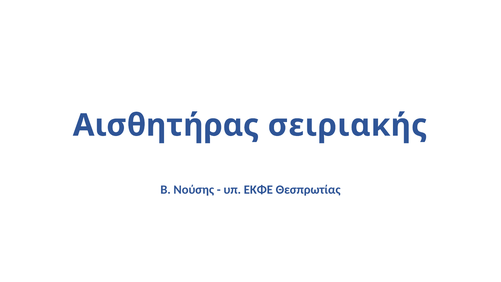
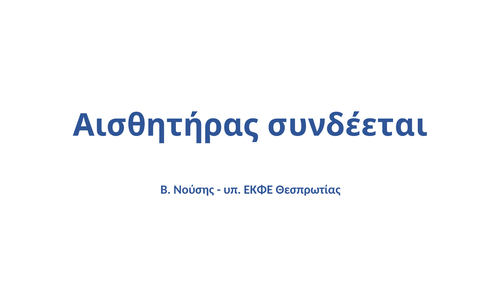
σειριακής: σειριακής -> συνδέεται (348, 125)
